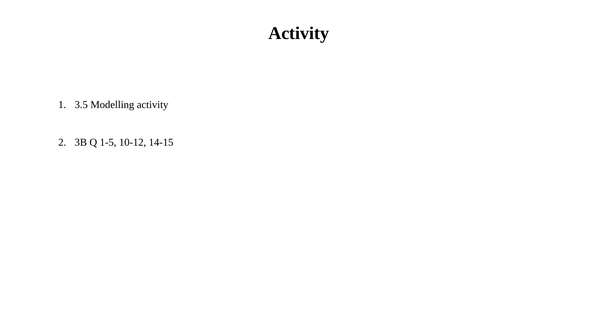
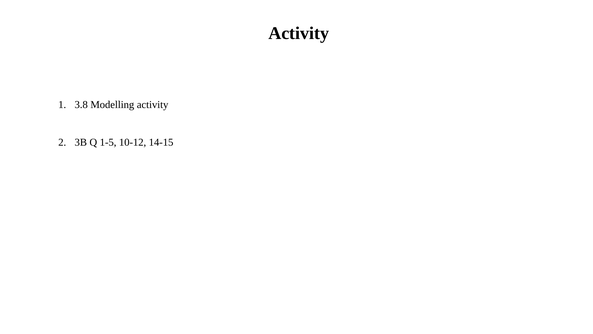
3.5: 3.5 -> 3.8 (81, 104)
